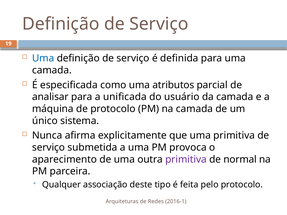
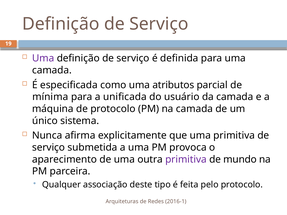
Uma colour: blue -> purple (43, 58)
analisar: analisar -> mínima (50, 97)
normal: normal -> mundo (240, 160)
